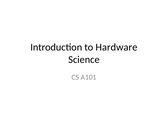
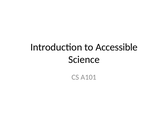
Hardware: Hardware -> Accessible (117, 47)
